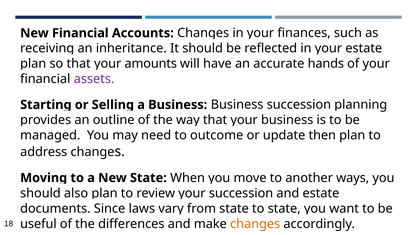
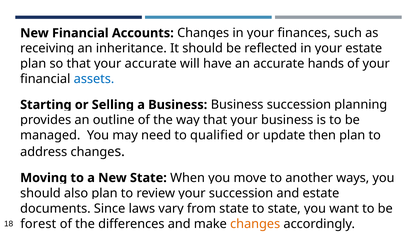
amounts: amounts -> accurate (151, 64)
assets colour: purple -> blue (94, 79)
outcome: outcome -> qualified (217, 135)
useful: useful -> forest (38, 223)
